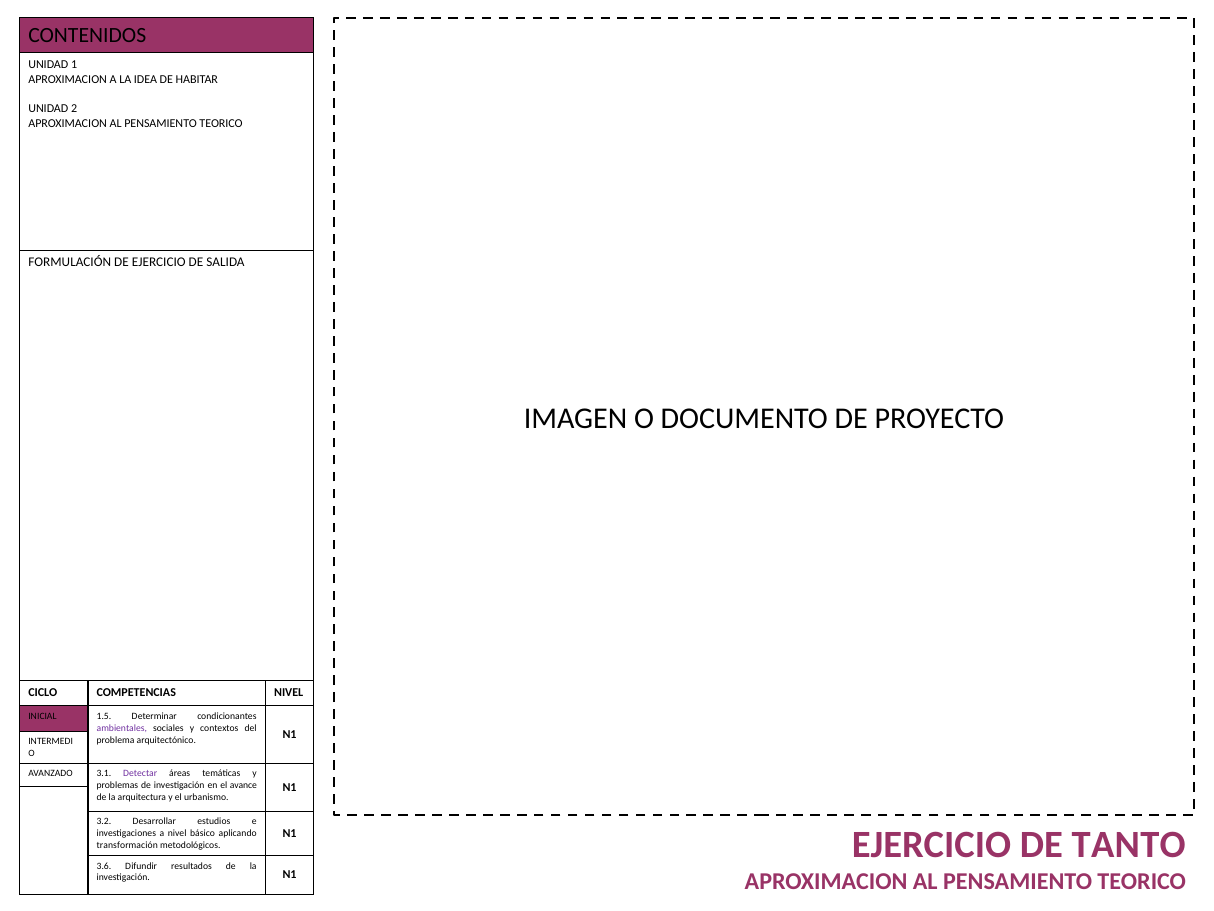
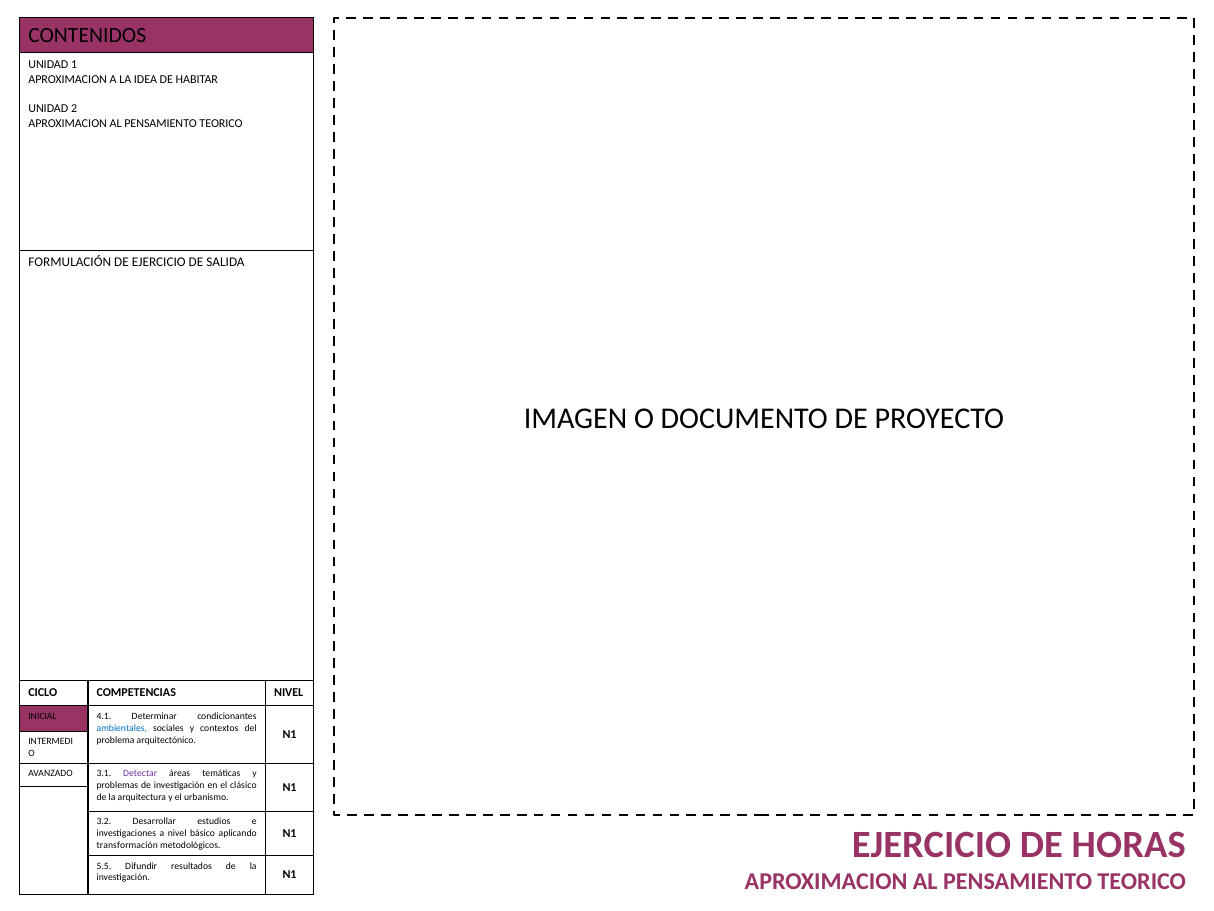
1.5: 1.5 -> 4.1 (104, 716)
ambientales colour: purple -> blue (122, 728)
avance: avance -> clásico (243, 785)
TANTO: TANTO -> HORAS (1129, 845)
3.6: 3.6 -> 5.5 (104, 865)
